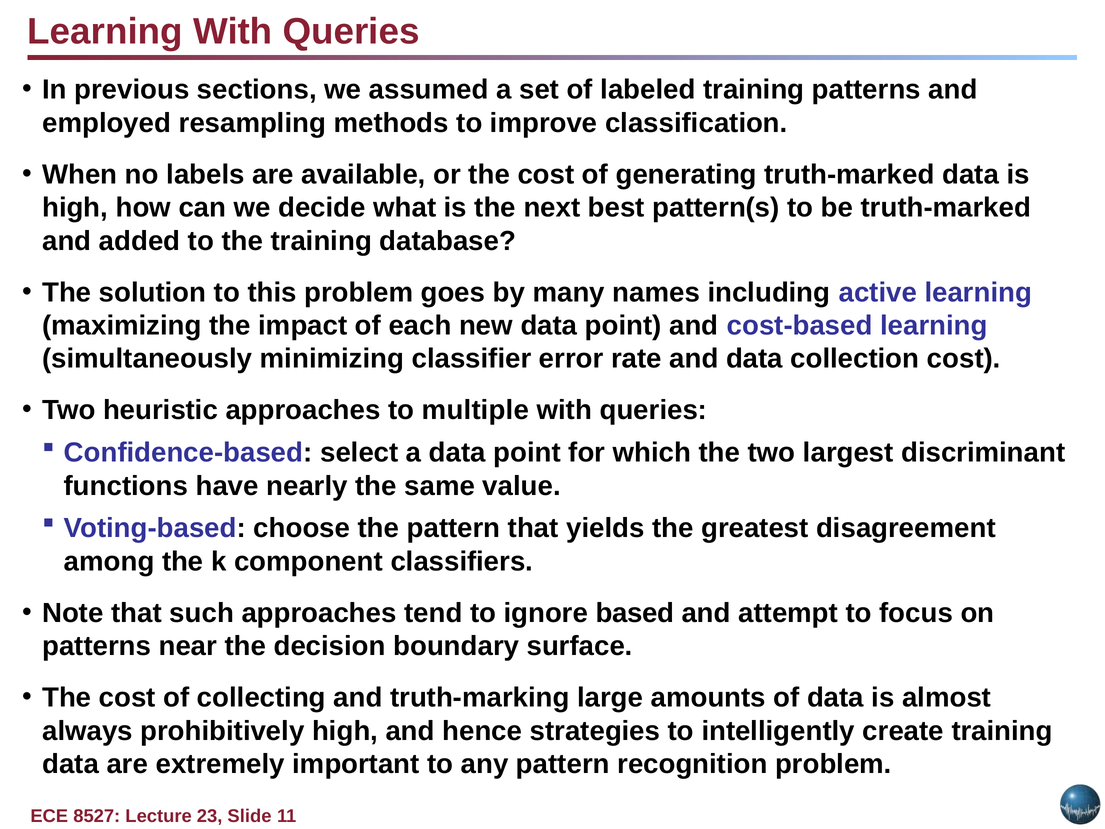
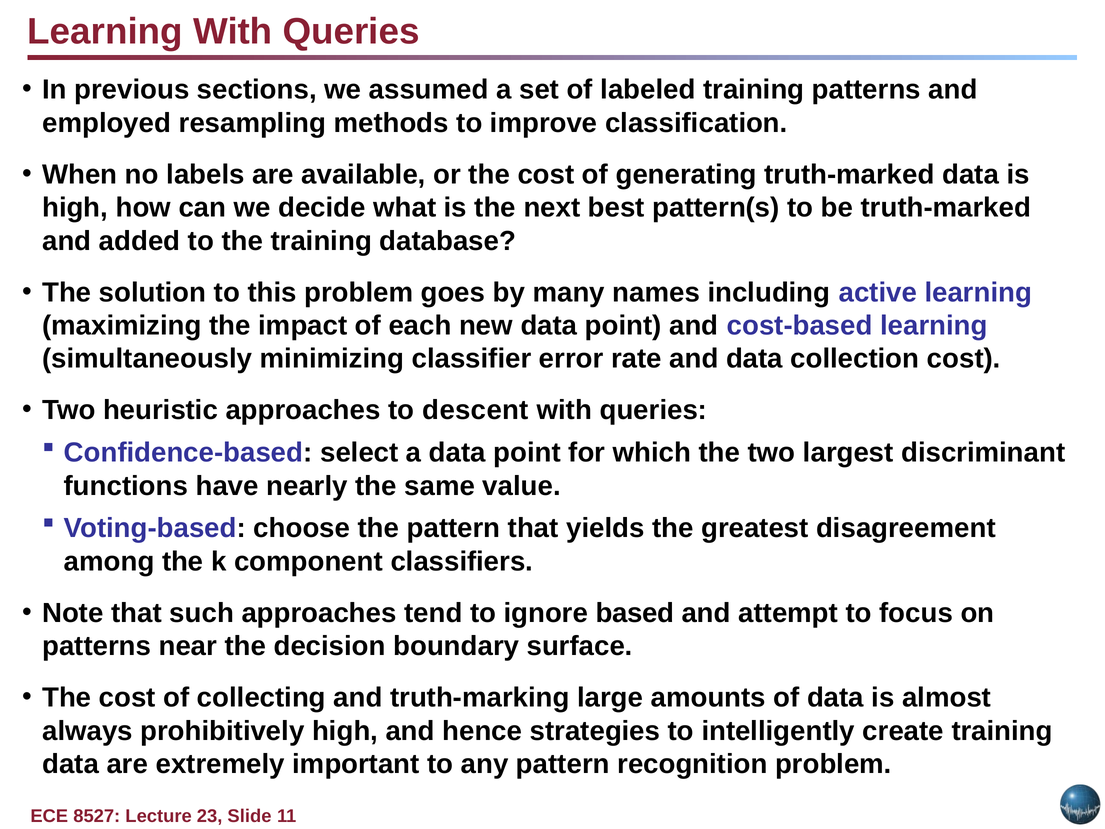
multiple: multiple -> descent (475, 410)
